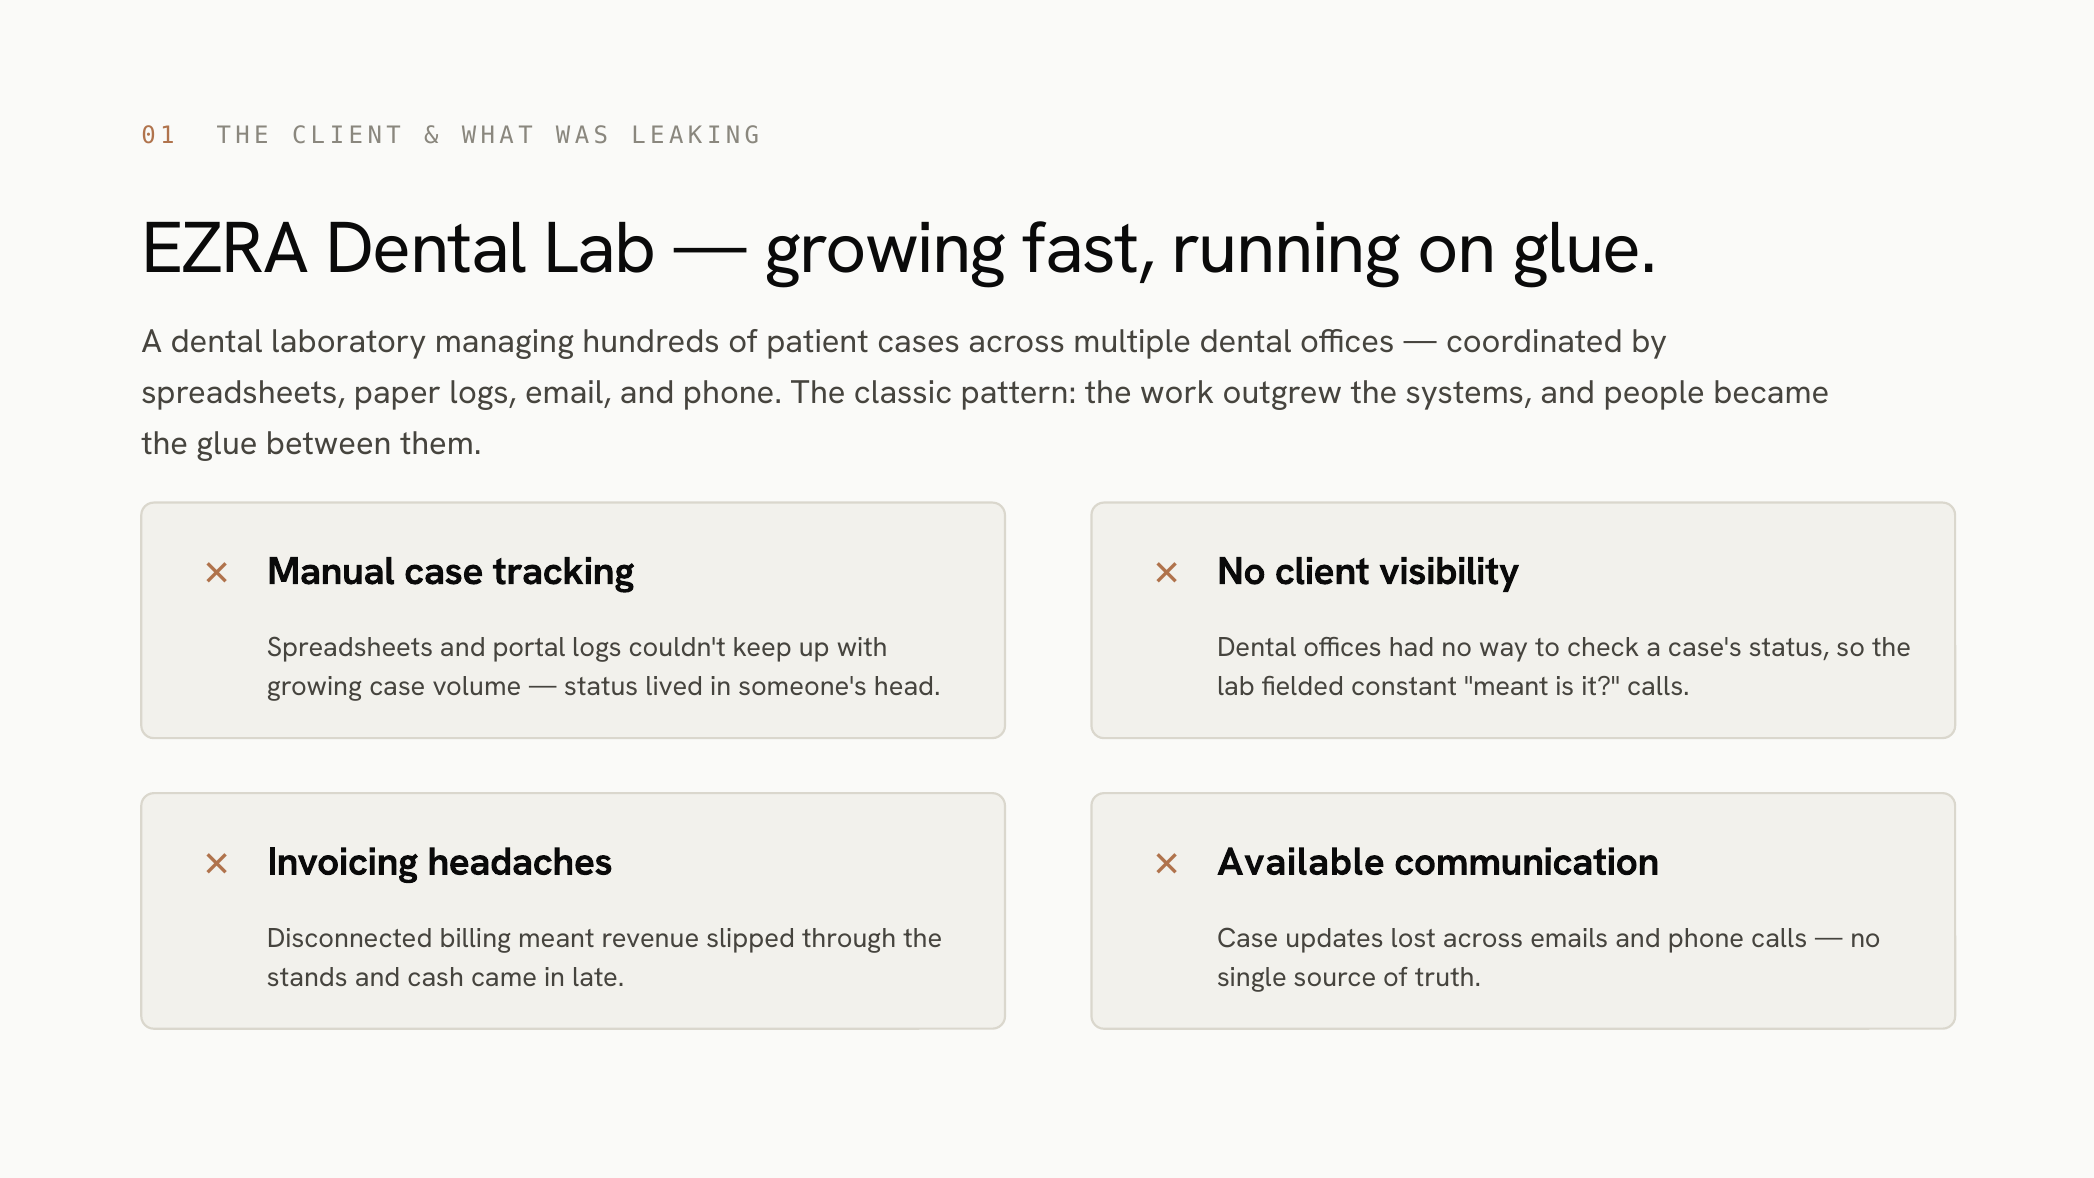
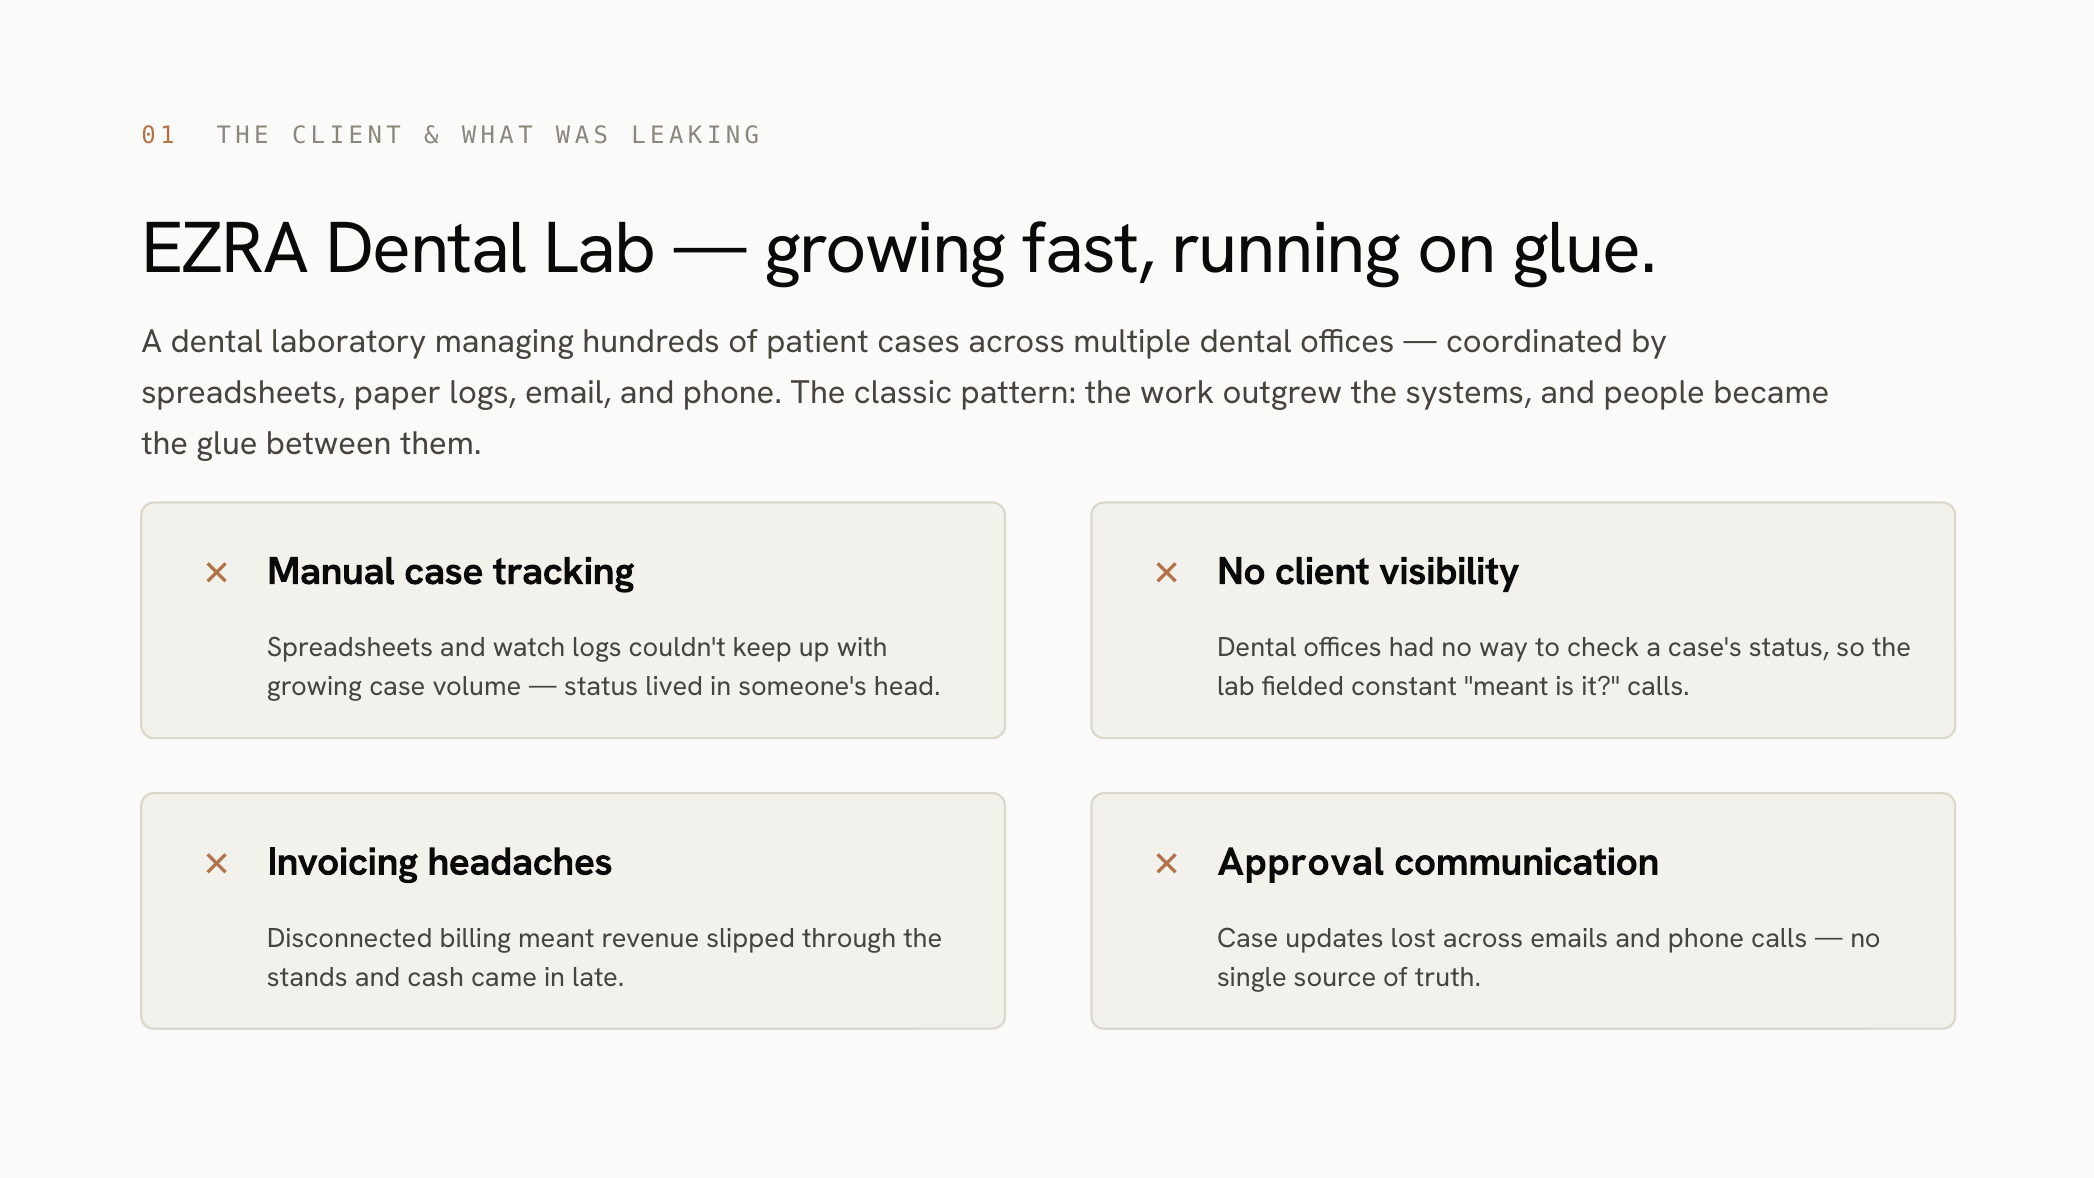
portal: portal -> watch (529, 648)
Available: Available -> Approval (1301, 862)
